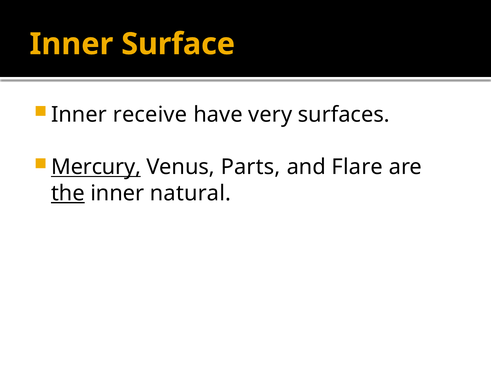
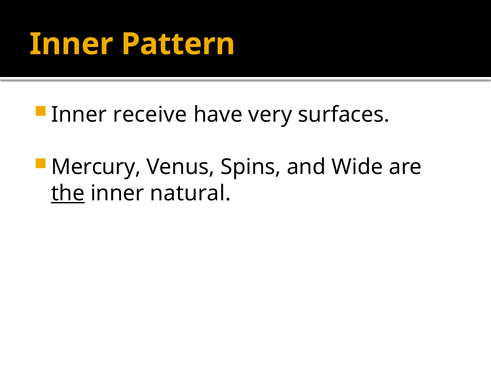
Surface: Surface -> Pattern (178, 44)
Mercury underline: present -> none (96, 167)
Parts: Parts -> Spins (251, 167)
Flare: Flare -> Wide (357, 167)
